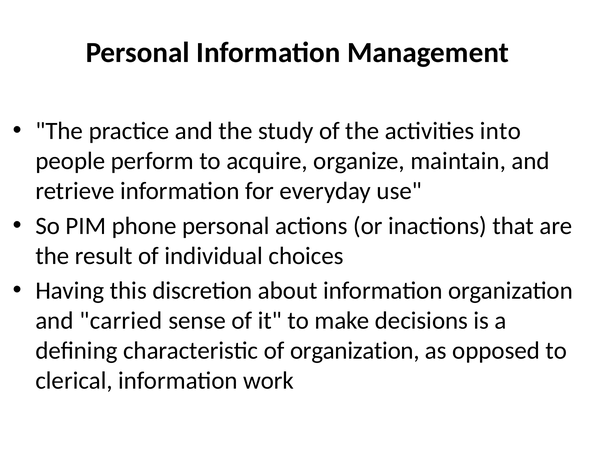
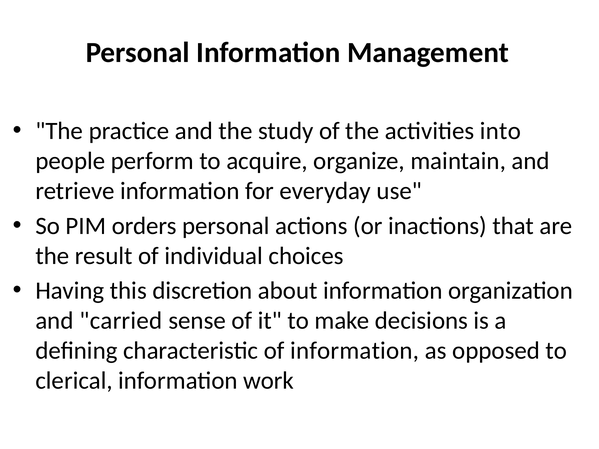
phone: phone -> orders (144, 226)
of organization: organization -> information (355, 351)
